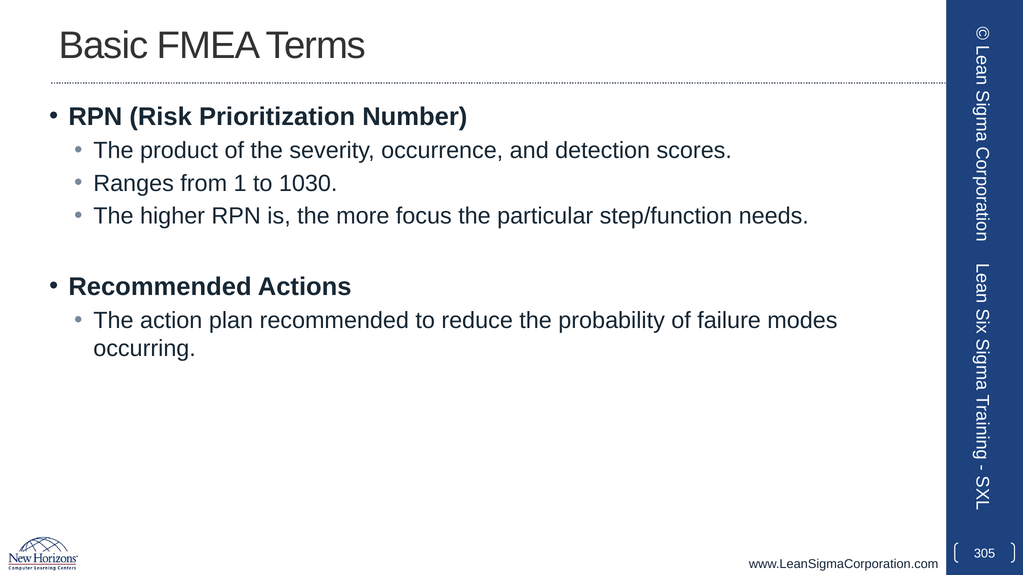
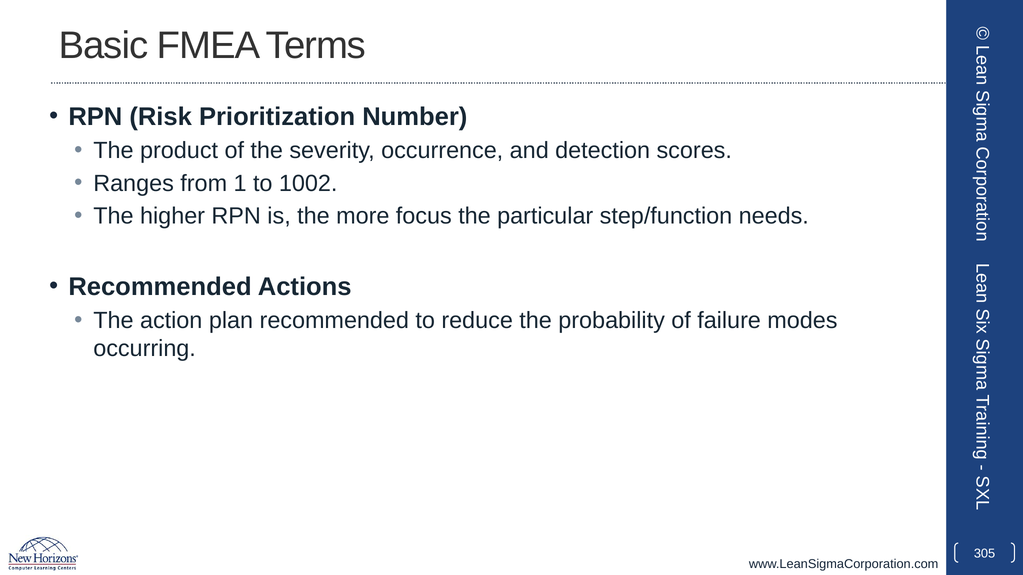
1030: 1030 -> 1002 (308, 184)
